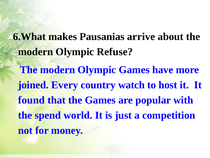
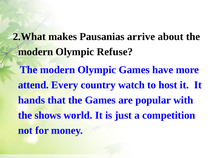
6.What: 6.What -> 2.What (29, 36)
joined: joined -> attend (33, 85)
found: found -> hands (32, 100)
spend: spend -> shows (48, 115)
